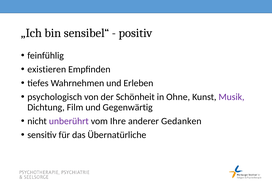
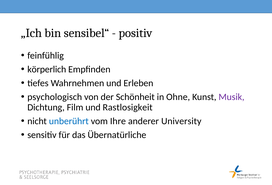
existieren: existieren -> körperlich (47, 69)
Gegenwärtig: Gegenwärtig -> Rastlosigkeit (128, 107)
unberührt colour: purple -> blue (69, 121)
Gedanken: Gedanken -> University (181, 121)
